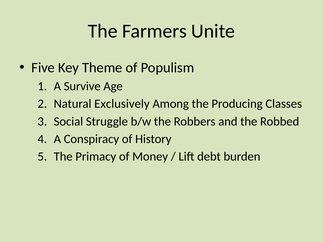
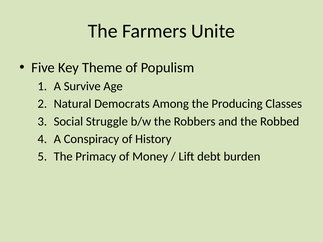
Exclusively: Exclusively -> Democrats (122, 104)
